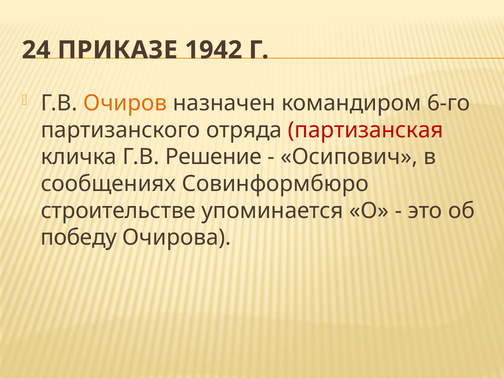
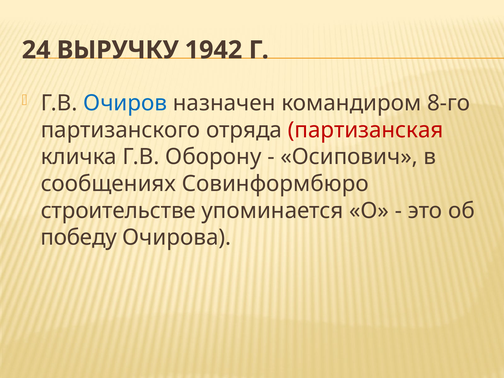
ПРИКАЗЕ: ПРИКАЗЕ -> ВЫРУЧКУ (118, 50)
Очиров colour: orange -> blue (125, 103)
6-го: 6-го -> 8-го (449, 103)
Решение: Решение -> Оборону (213, 157)
